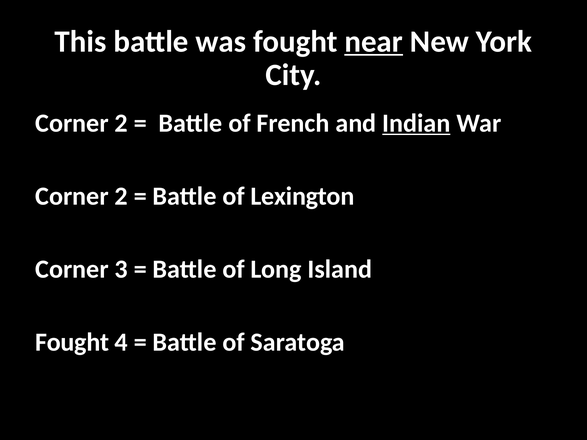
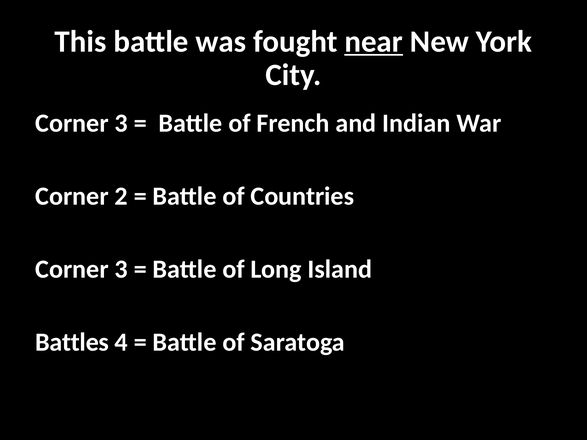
2: 2 -> 3 (121, 123)
Indian underline: present -> none (416, 123)
Lexington: Lexington -> Countries (302, 196)
Fought: Fought -> Battles (72, 342)
